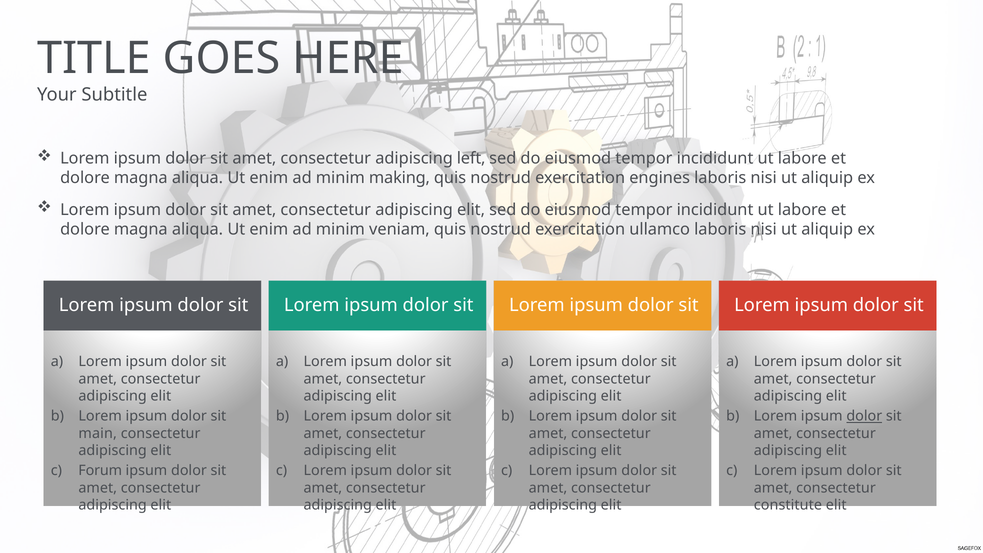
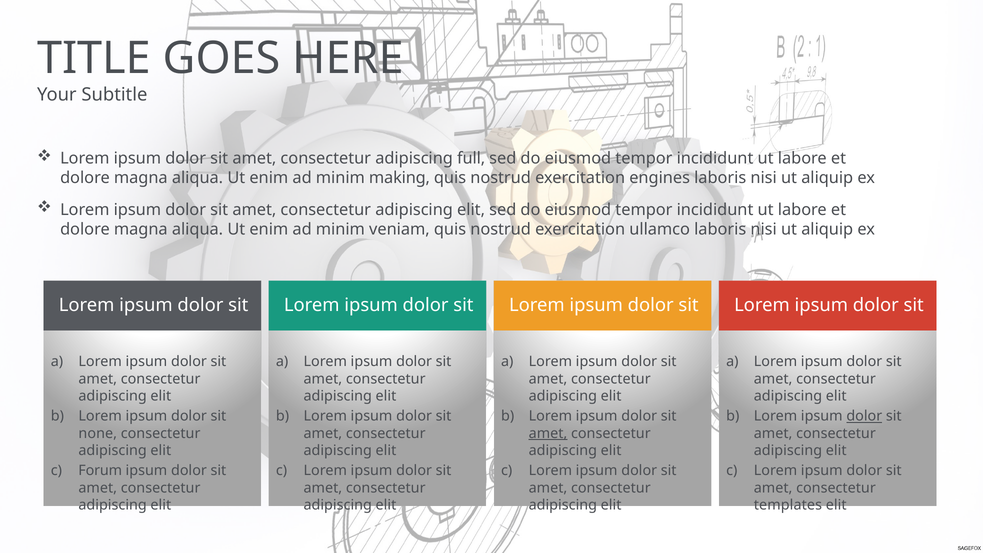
left: left -> full (471, 158)
main: main -> none (98, 433)
amet underline: none -> present (548, 433)
constitute: constitute -> templates (788, 505)
